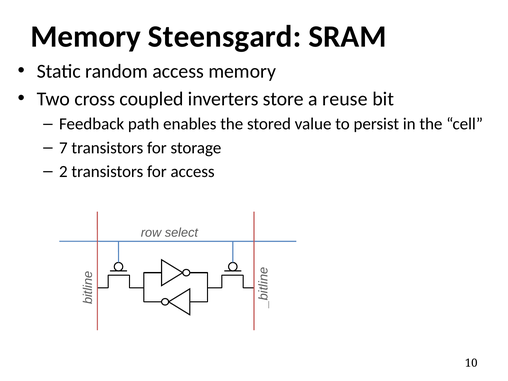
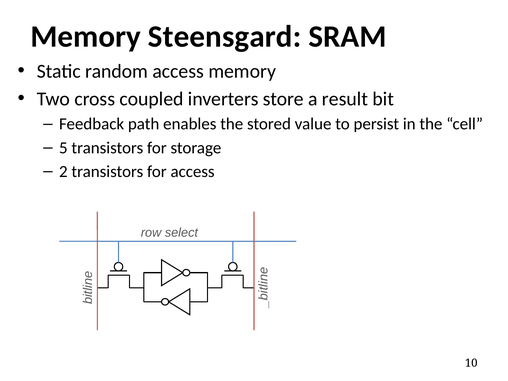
reuse: reuse -> result (345, 99)
7: 7 -> 5 (63, 148)
